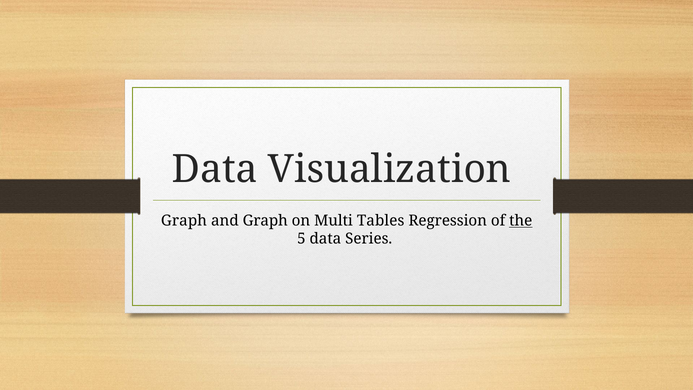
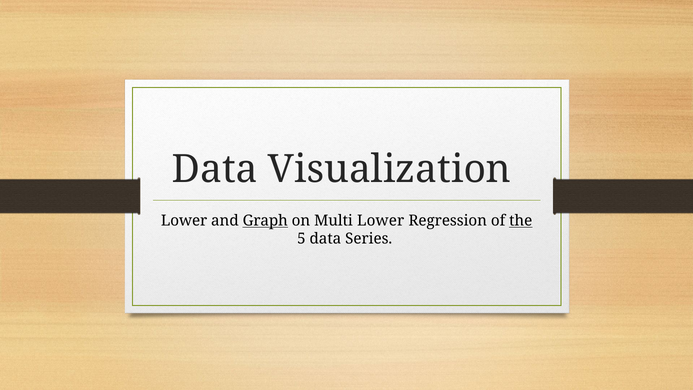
Graph: Graph -> Lower (184, 221)
Graph underline: none -> present (265, 221)
Multi Tables: Tables -> Lower (381, 221)
